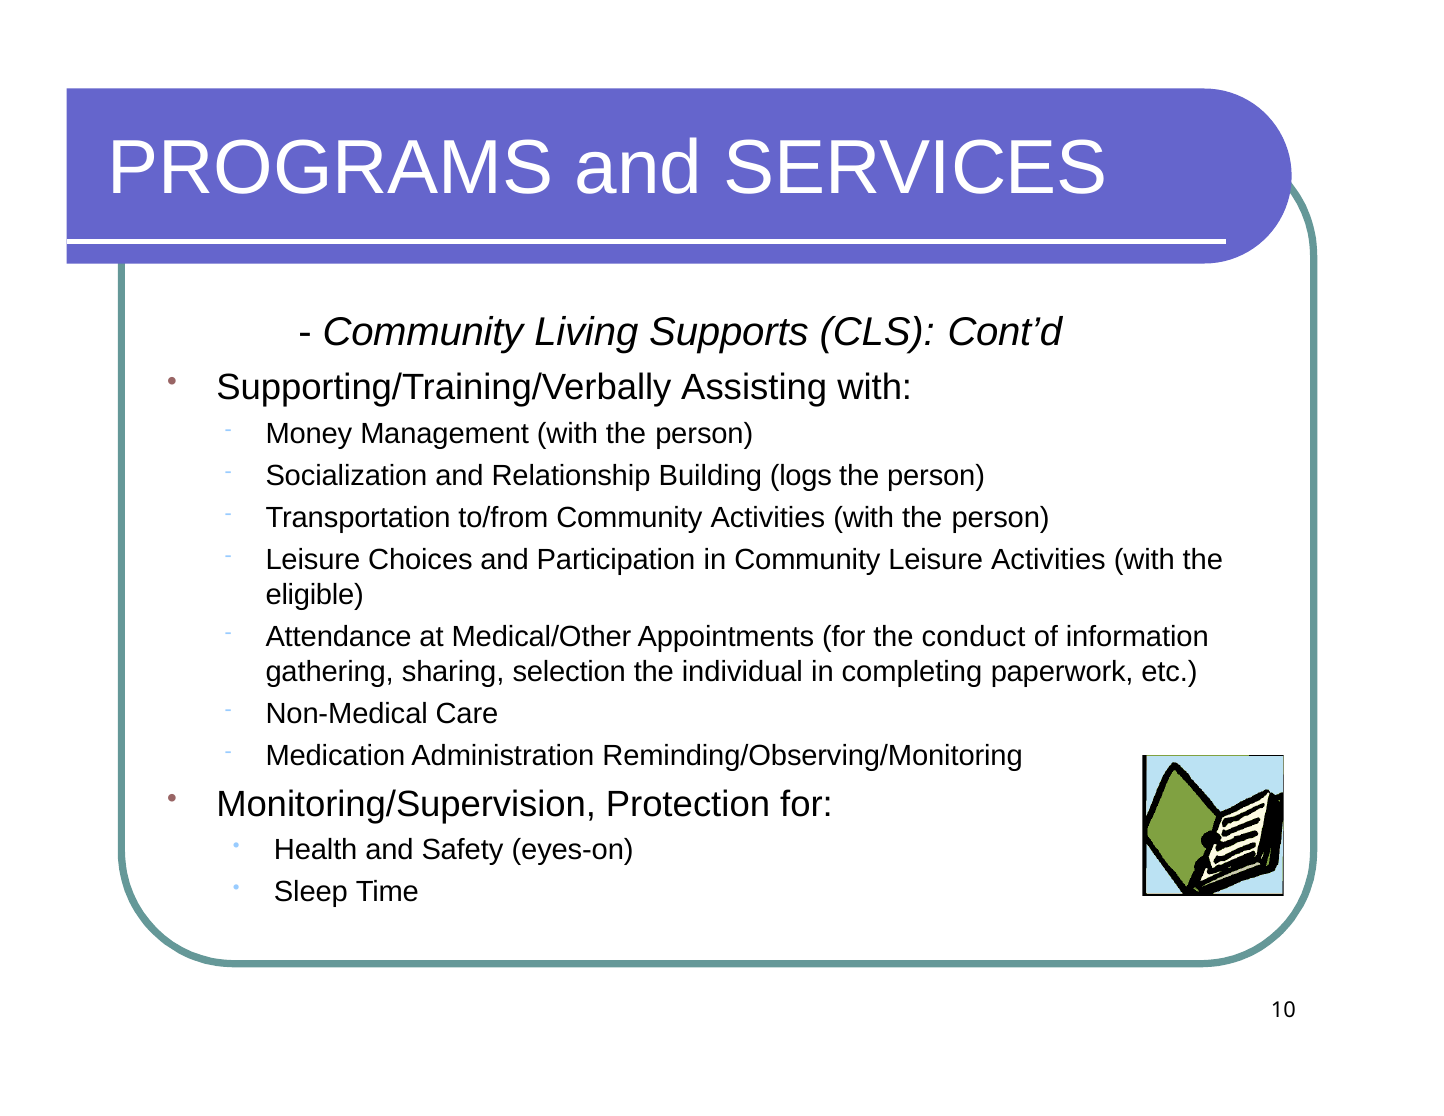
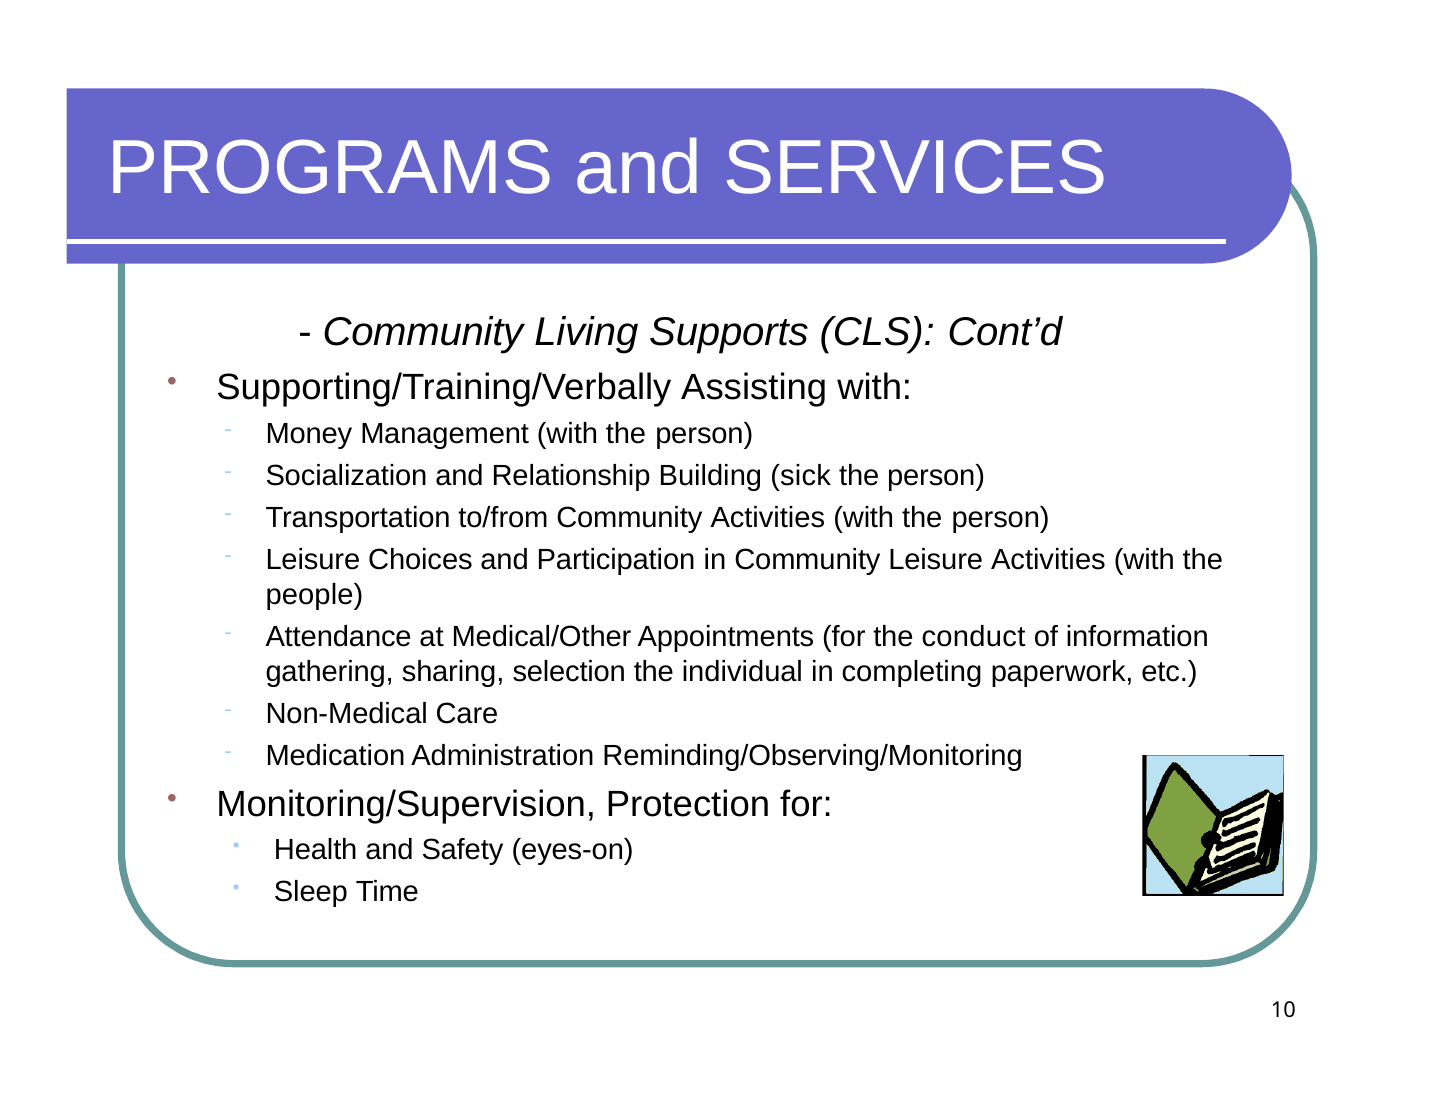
logs: logs -> sick (801, 476)
eligible: eligible -> people (314, 595)
